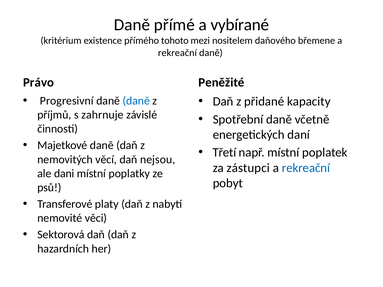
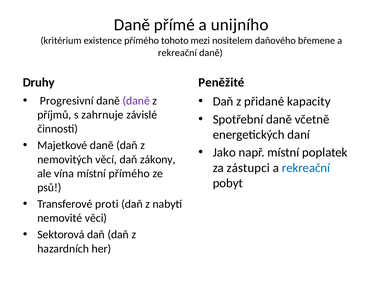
vybírané: vybírané -> unijního (240, 25)
Právo: Právo -> Druhy (39, 82)
daně colour: blue -> purple (136, 101)
Třetí: Třetí -> Jako (224, 153)
nejsou: nejsou -> zákony (158, 160)
dani: dani -> vína (64, 174)
místní poplatky: poplatky -> přímého (129, 174)
platy: platy -> proti (107, 204)
